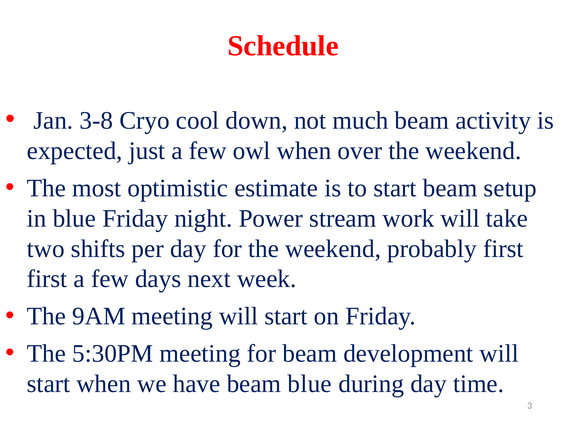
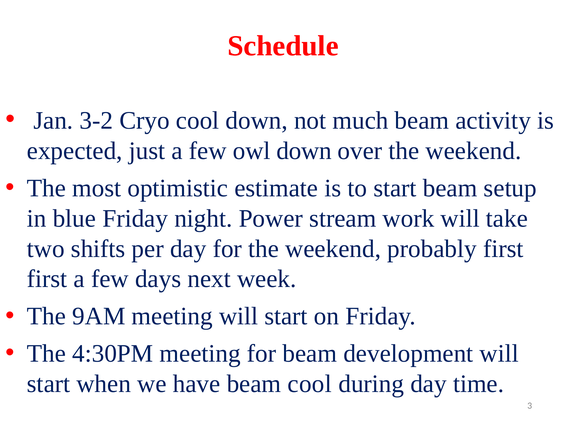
3-8: 3-8 -> 3-2 (96, 120)
owl when: when -> down (304, 151)
5:30PM: 5:30PM -> 4:30PM (113, 353)
beam blue: blue -> cool (310, 383)
